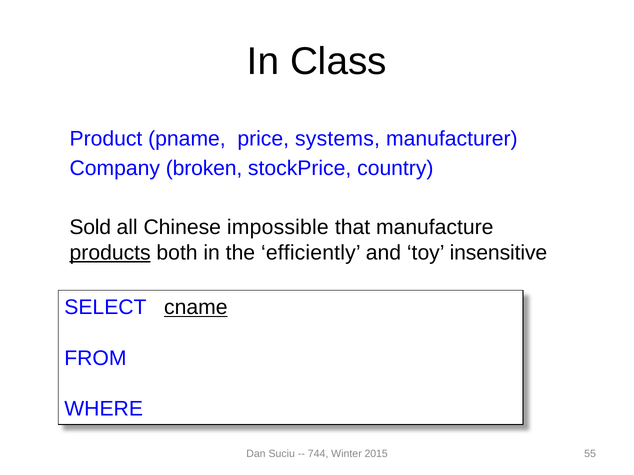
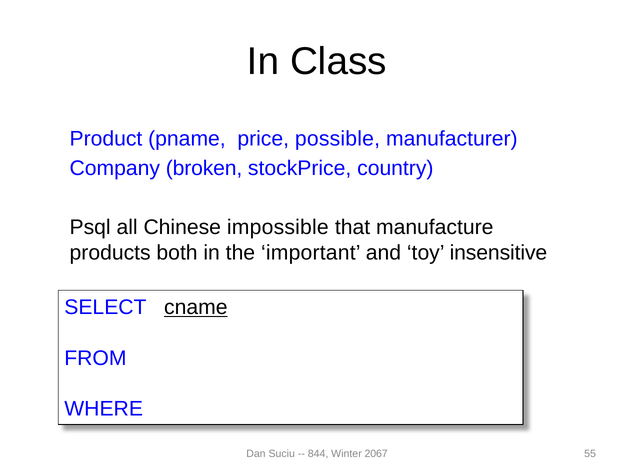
systems: systems -> possible (337, 139)
Sold: Sold -> Psql (90, 228)
products underline: present -> none (110, 253)
efficiently: efficiently -> important (311, 253)
744: 744 -> 844 (318, 454)
2015: 2015 -> 2067 (376, 454)
